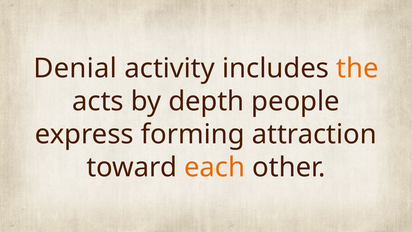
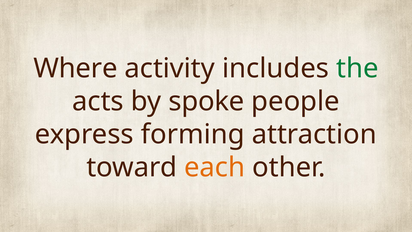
Denial: Denial -> Where (75, 68)
the colour: orange -> green (357, 68)
depth: depth -> spoke (206, 101)
